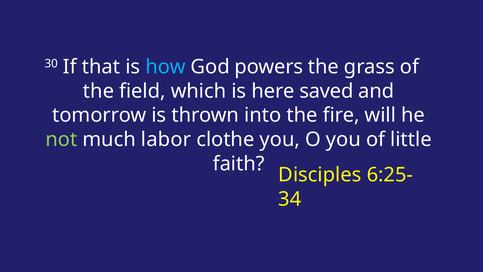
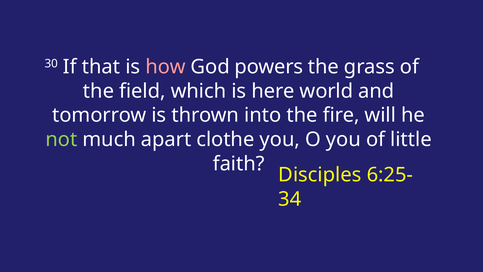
how colour: light blue -> pink (165, 67)
saved: saved -> world (326, 91)
labor: labor -> apart (166, 139)
